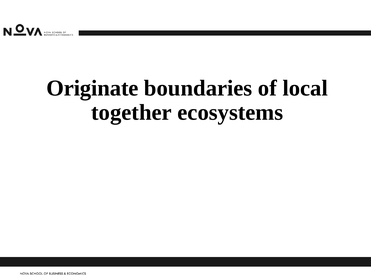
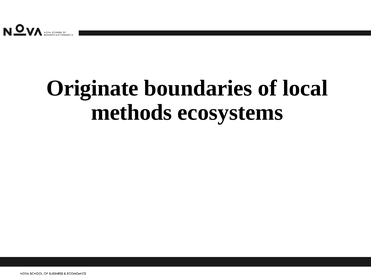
together: together -> methods (132, 113)
